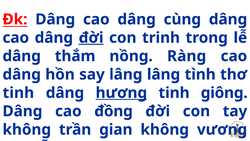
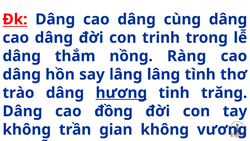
đời underline: present -> none (91, 38)
tinh: tinh -> trào (18, 93)
giông: giông -> trăng (224, 93)
